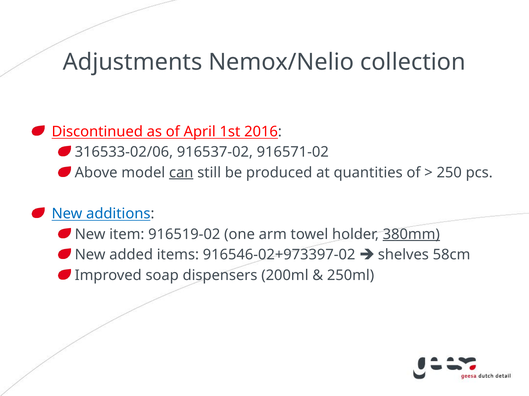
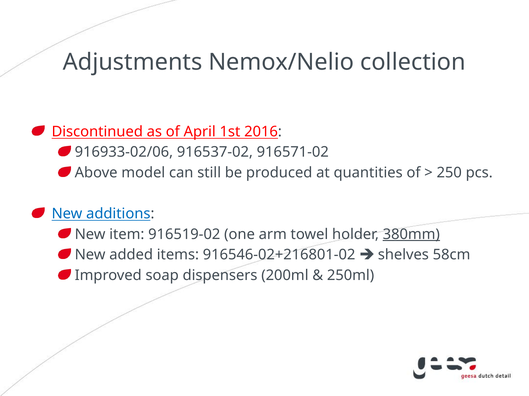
316533-02/06: 316533-02/06 -> 916933-02/06 (124, 152)
can underline: present -> none (181, 173)
916546-02+973397-02: 916546-02+973397-02 -> 916546-02+216801-02 (279, 255)
